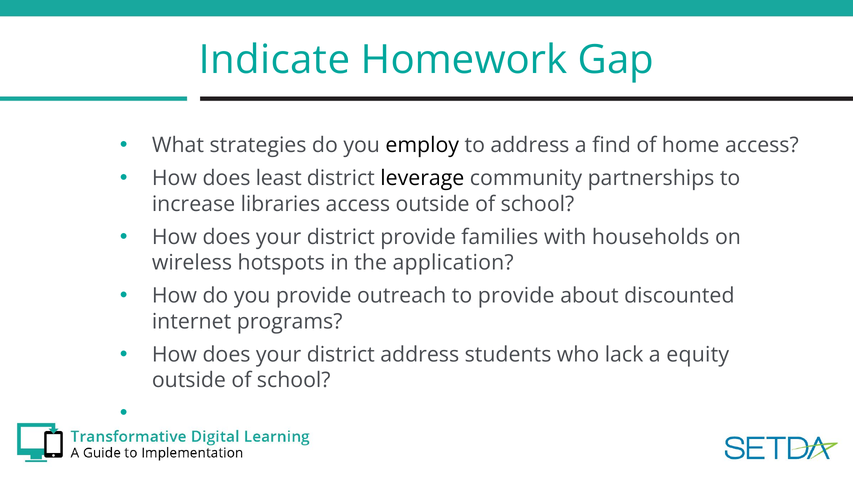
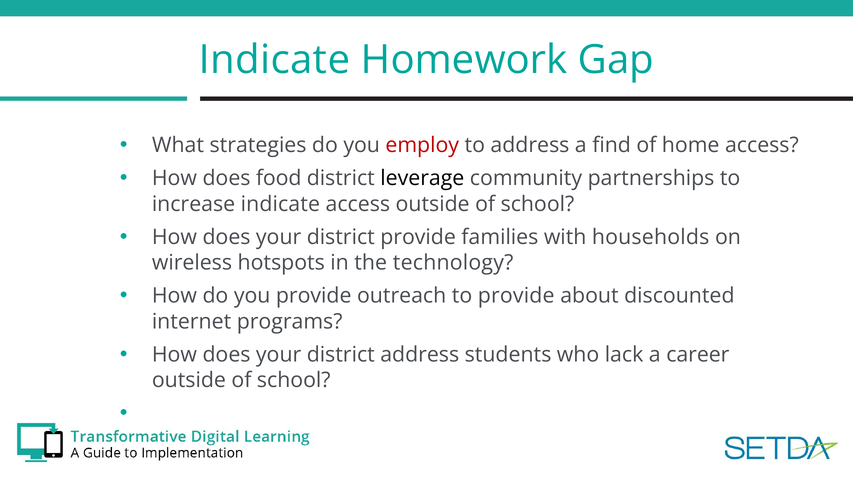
employ colour: black -> red (422, 145)
least: least -> food (279, 178)
increase libraries: libraries -> indicate (280, 204)
application: application -> technology (453, 263)
equity: equity -> career (698, 355)
